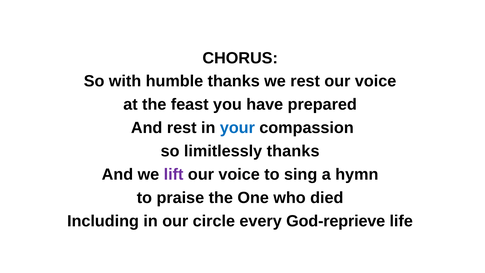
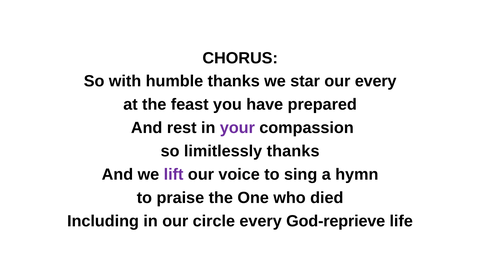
we rest: rest -> star (305, 81)
voice: voice -> every (376, 81)
your colour: blue -> purple (237, 128)
